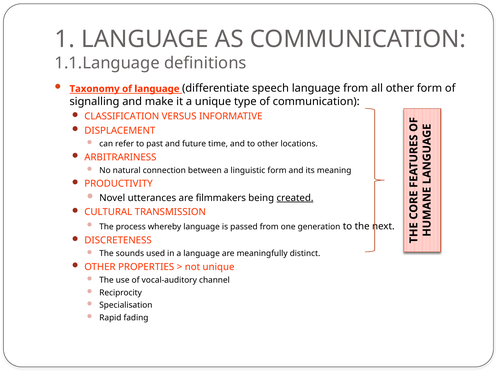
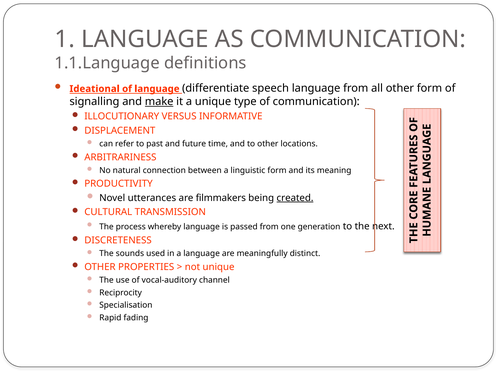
Taxonomy: Taxonomy -> Ideational (95, 89)
make underline: none -> present (159, 102)
CLASSIFICATION: CLASSIFICATION -> ILLOCUTIONARY (122, 117)
